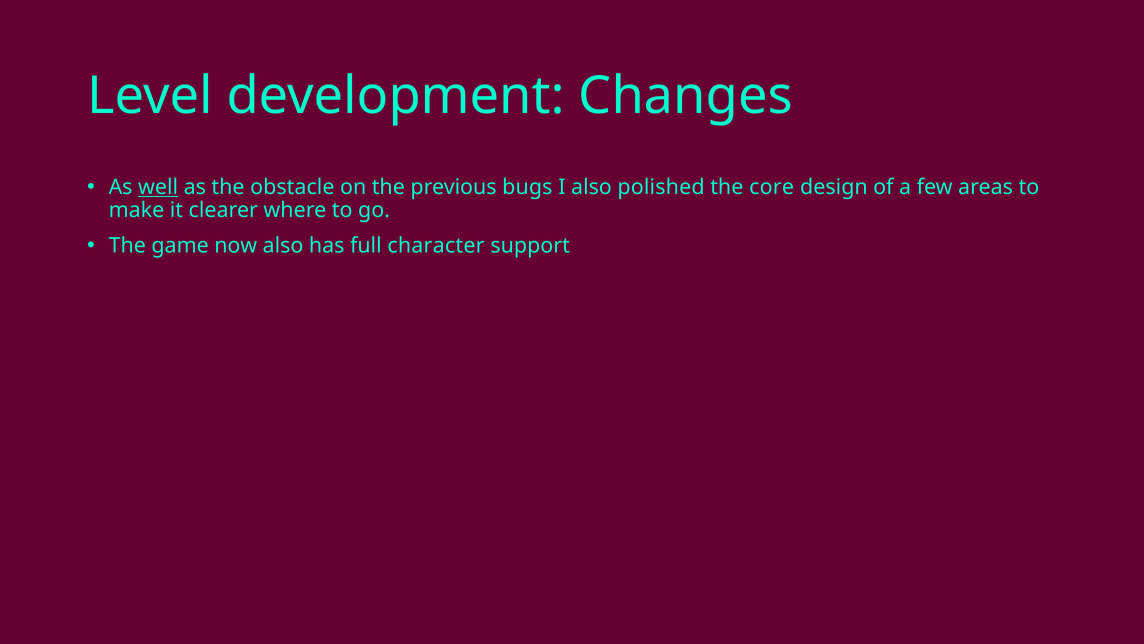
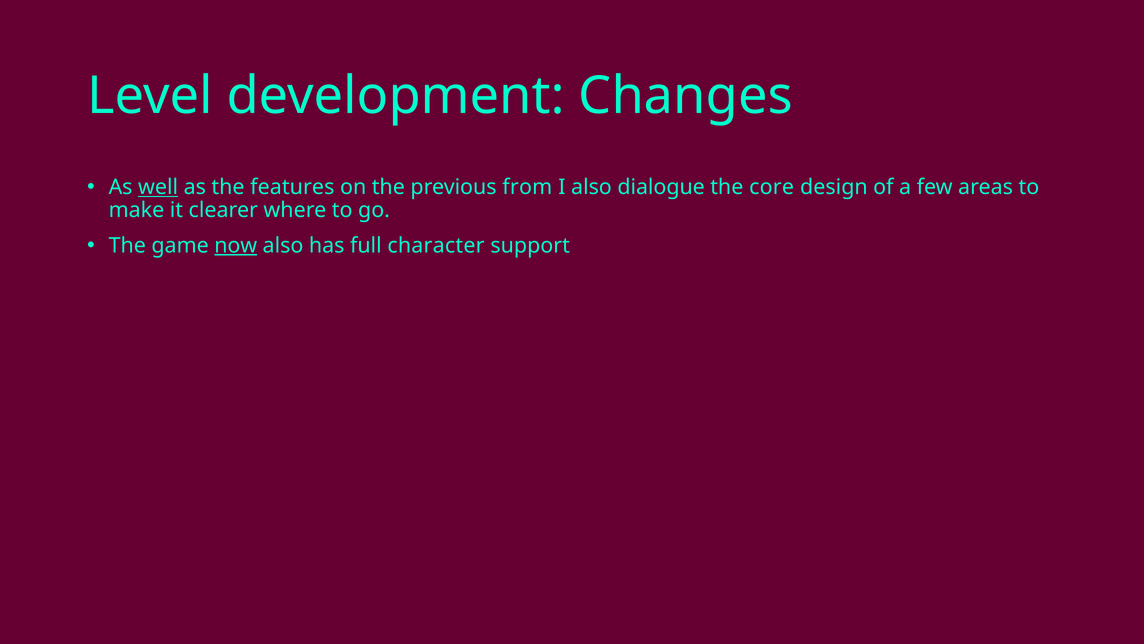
obstacle: obstacle -> features (292, 187)
bugs: bugs -> from (527, 187)
polished: polished -> dialogue (661, 187)
now underline: none -> present (236, 245)
